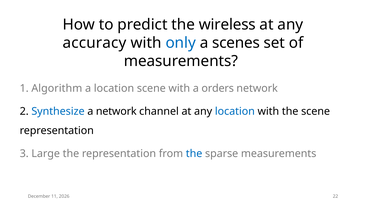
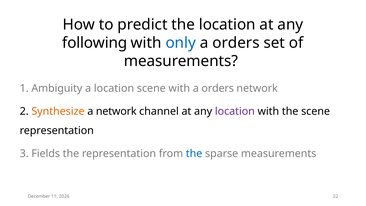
the wireless: wireless -> location (227, 24)
accuracy: accuracy -> following (95, 43)
scenes: scenes -> orders (236, 43)
Algorithm: Algorithm -> Ambiguity (57, 88)
Synthesize colour: blue -> orange (58, 111)
location colour: blue -> purple (235, 111)
Large: Large -> Fields (46, 154)
